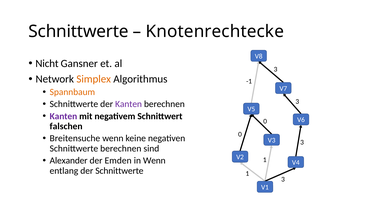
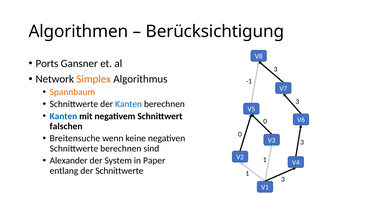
Schnittwerte: Schnittwerte -> Algorithmen (78, 32)
Knotenrechtecke: Knotenrechtecke -> Berücksichtigung (215, 32)
Nicht: Nicht -> Ports (47, 63)
Kanten colour: purple -> blue (129, 104)
Kanten colour: purple -> blue (63, 116)
Emden: Emden -> System (118, 161)
in Wenn: Wenn -> Paper (154, 161)
